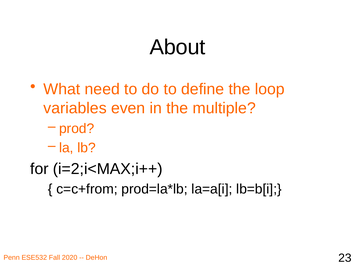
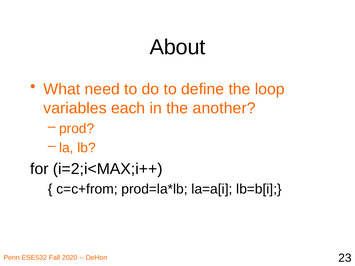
even: even -> each (128, 108)
multiple: multiple -> another (224, 108)
